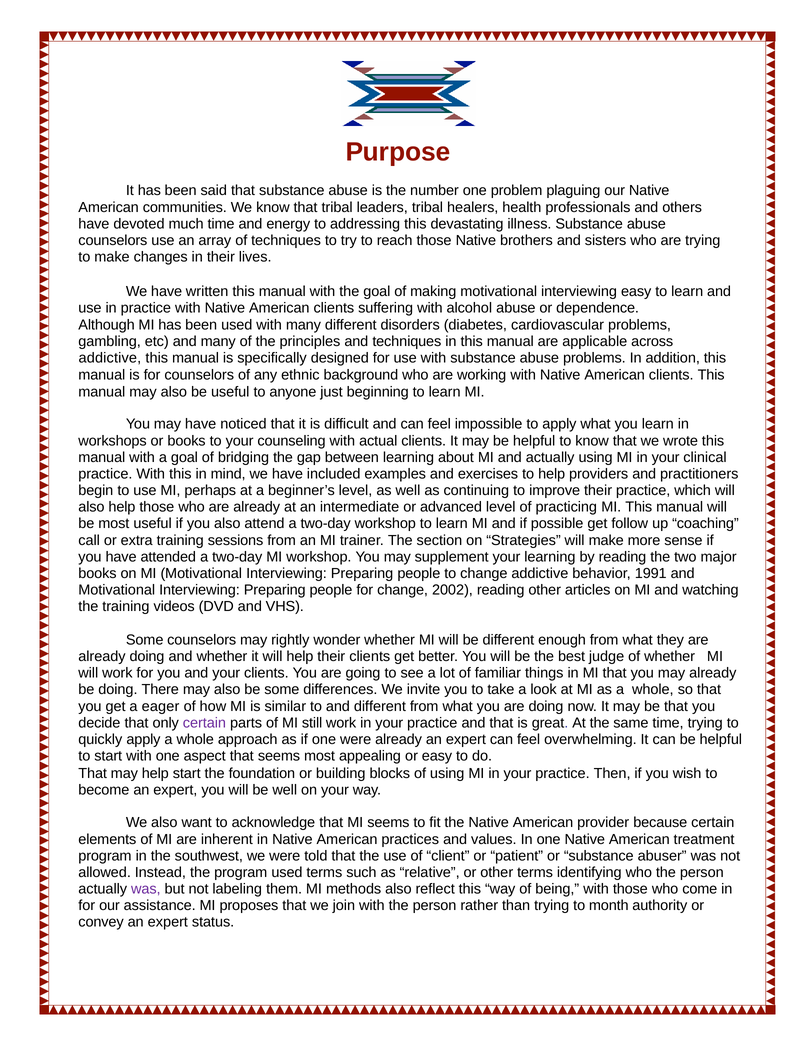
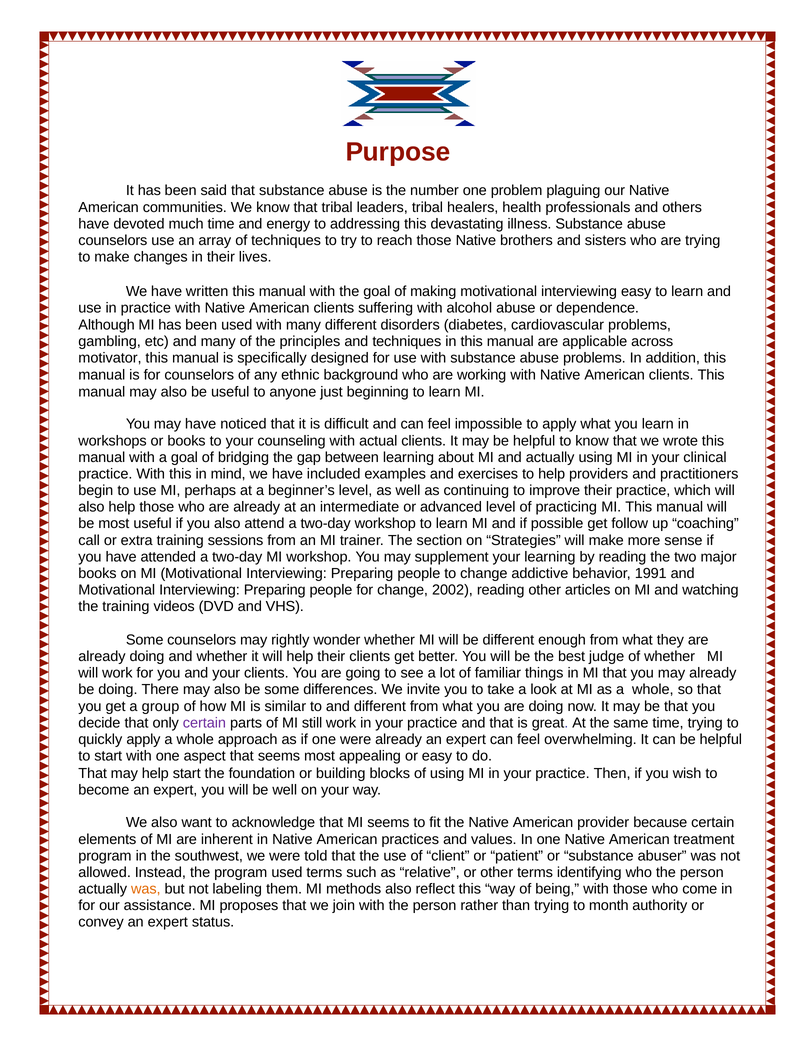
addictive: addictive -> motivator (110, 358)
eager: eager -> group (161, 706)
was colour: purple -> orange (146, 889)
